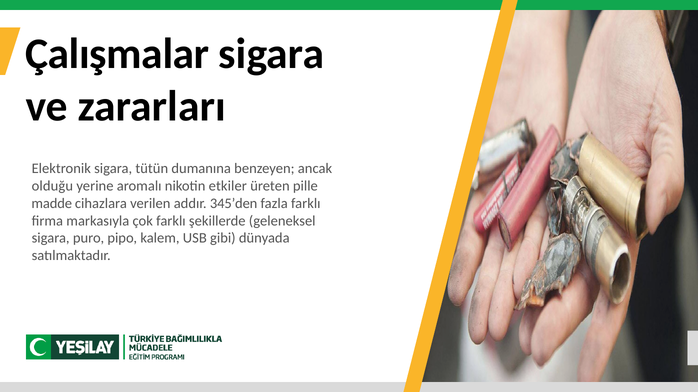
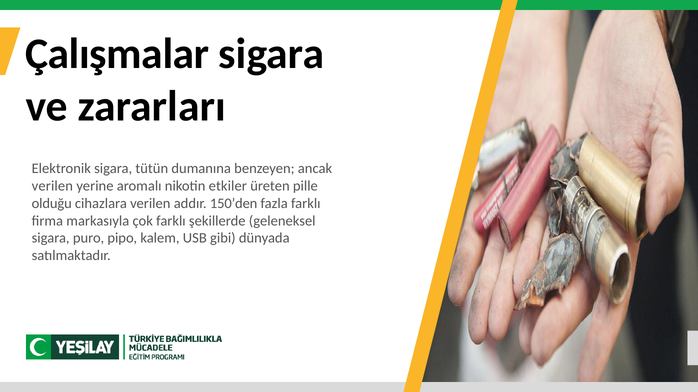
olduğu: olduğu -> verilen (52, 186)
madde: madde -> olduğu (52, 204)
345’den: 345’den -> 150’den (234, 204)
